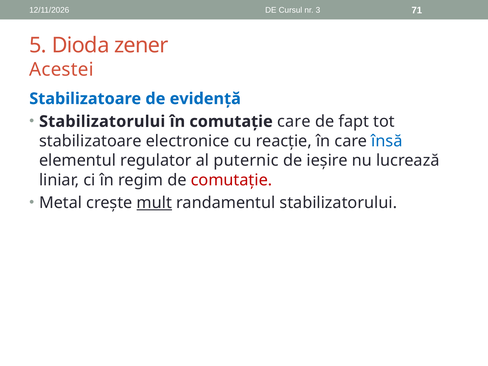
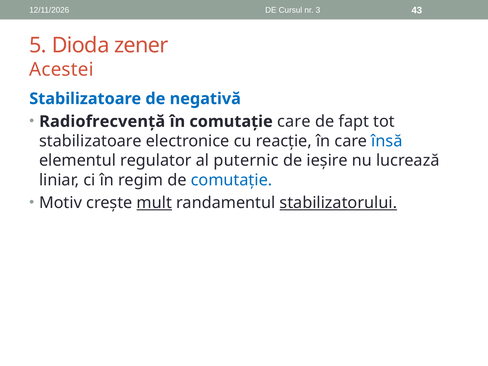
71: 71 -> 43 (417, 10)
evidență: evidență -> negativă (205, 99)
Stabilizatorului: Stabilizatorului -> Radiofrecvență (102, 122)
comutație colour: red -> blue (231, 180)
Metal: Metal -> Motiv (61, 203)
stabilizatorului underline: none -> present (338, 203)
